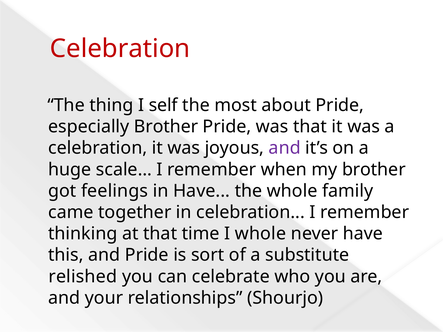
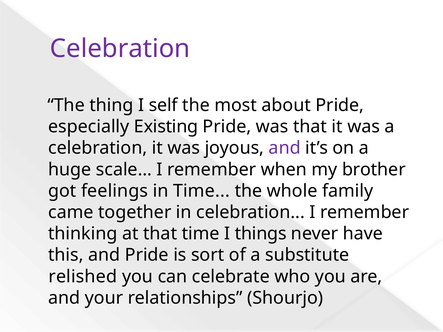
Celebration colour: red -> purple (120, 49)
especially Brother: Brother -> Existing (166, 127)
in Have: Have -> Time (201, 191)
I whole: whole -> things (261, 234)
